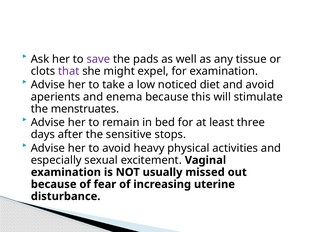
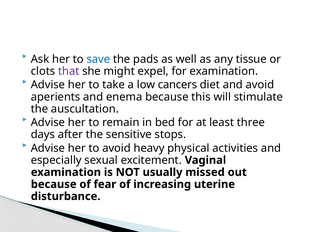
save colour: purple -> blue (98, 59)
noticed: noticed -> cancers (178, 85)
menstruates: menstruates -> auscultation (85, 109)
